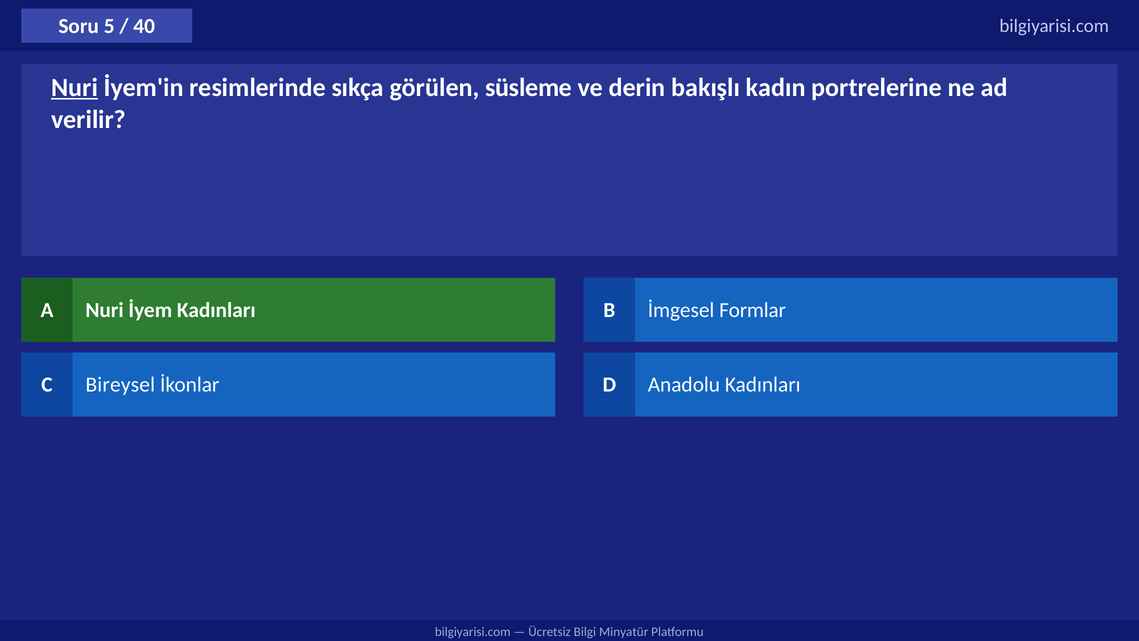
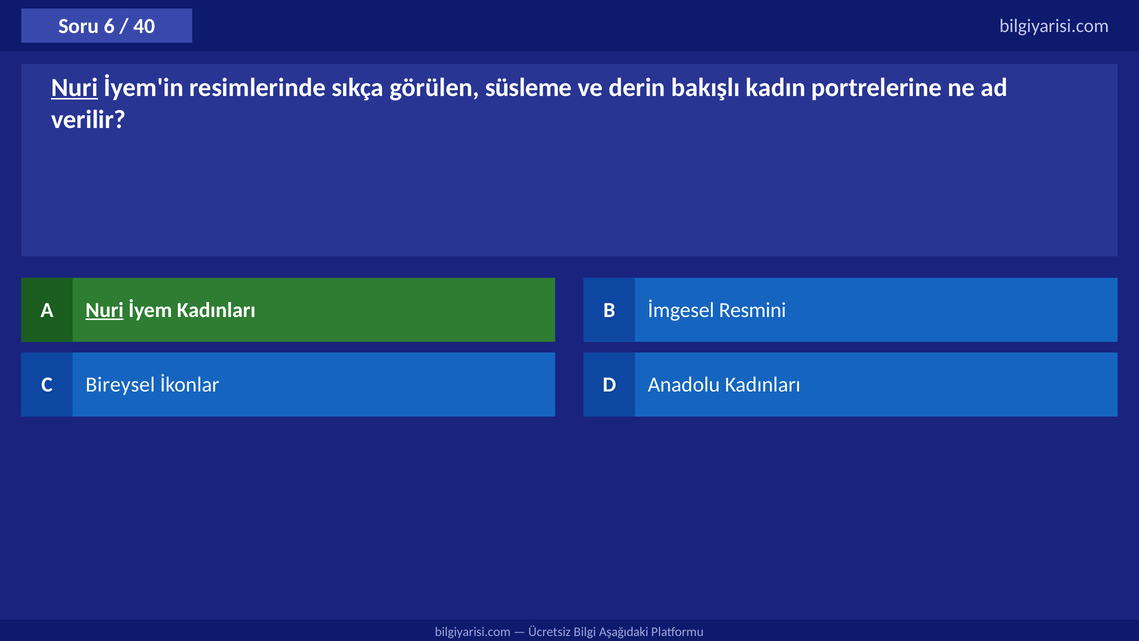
5: 5 -> 6 (109, 26)
Nuri underline: none -> present (105, 310)
Formlar: Formlar -> Resmini (753, 310)
Minyatür: Minyatür -> Aşağıdaki (624, 632)
